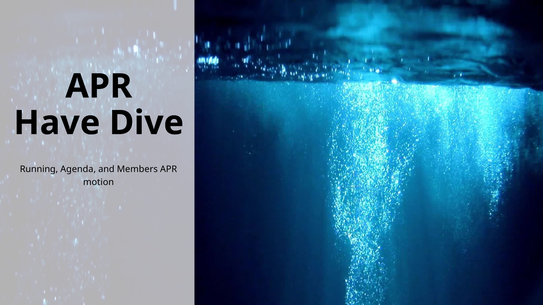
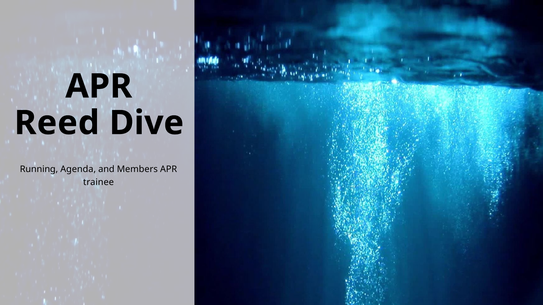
Have: Have -> Reed (57, 123)
motion: motion -> trainee (99, 182)
